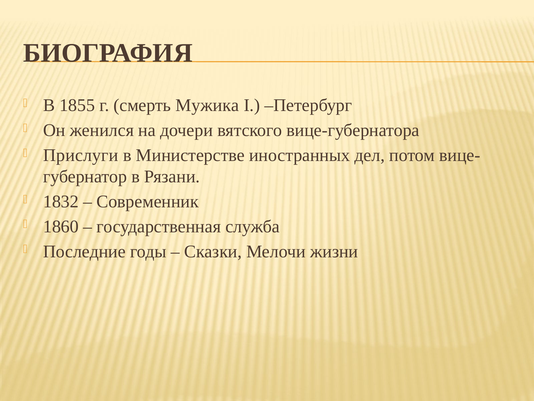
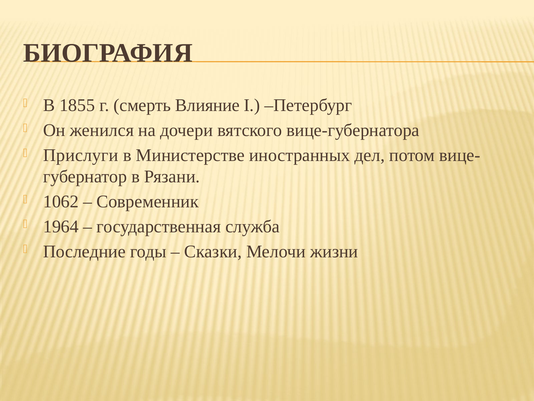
Мужика: Мужика -> Влияние (207, 105)
1832: 1832 -> 1062 (61, 201)
1860: 1860 -> 1964 (61, 226)
